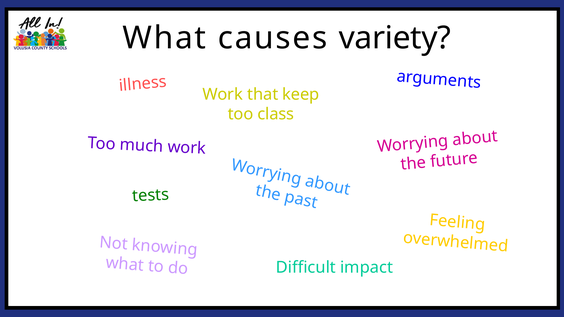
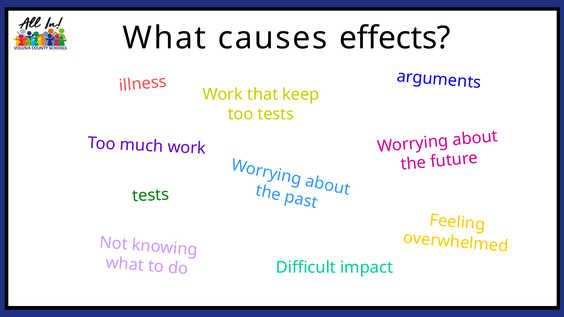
variety: variety -> effects (395, 38)
too class: class -> tests (276, 114)
